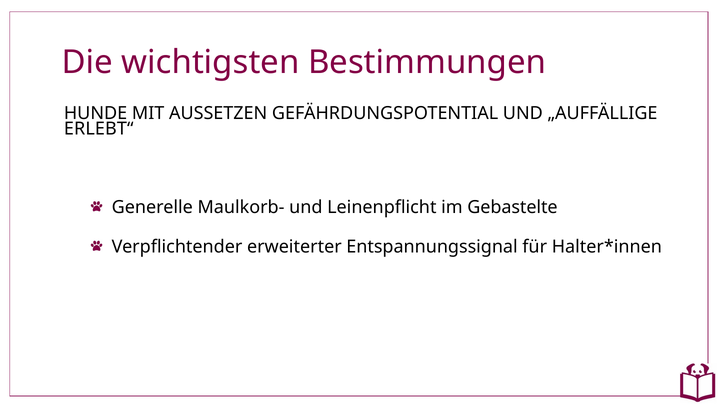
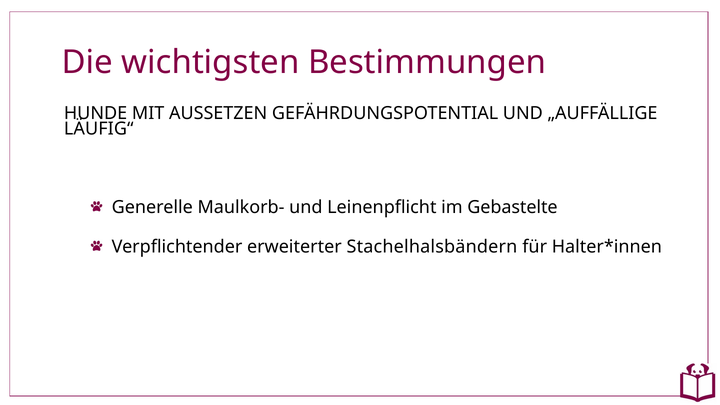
ERLEBT“: ERLEBT“ -> LÄUFIG“ (99, 129)
Entspannungssignal: Entspannungssignal -> Stachelhalsbändern (432, 247)
